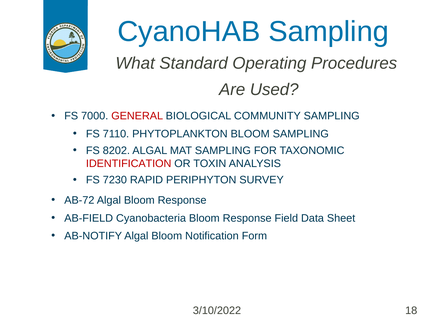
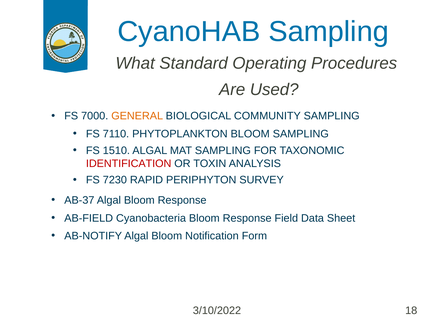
GENERAL colour: red -> orange (137, 116)
8202: 8202 -> 1510 (116, 151)
AB-72: AB-72 -> AB-37 (79, 201)
